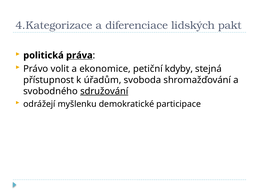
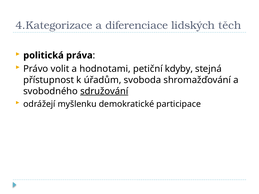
pakt: pakt -> těch (230, 25)
práva underline: present -> none (79, 55)
ekonomice: ekonomice -> hodnotami (105, 69)
